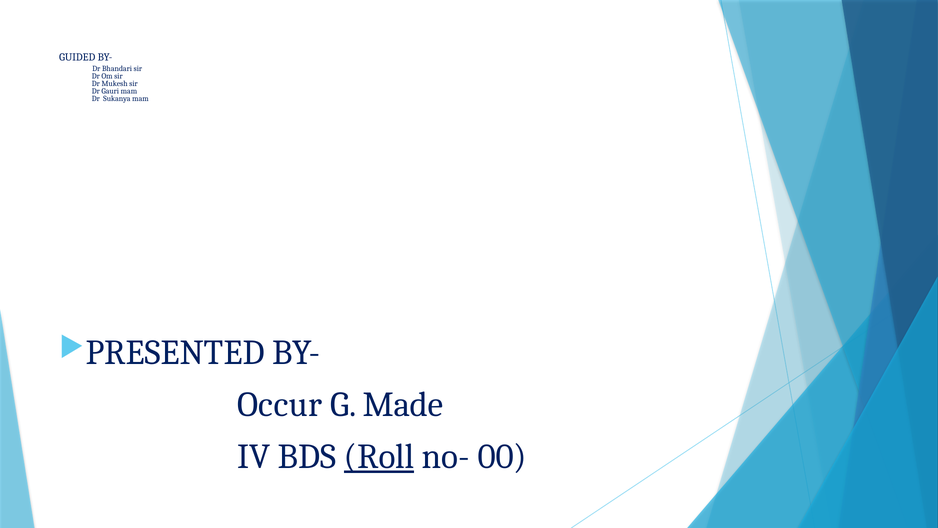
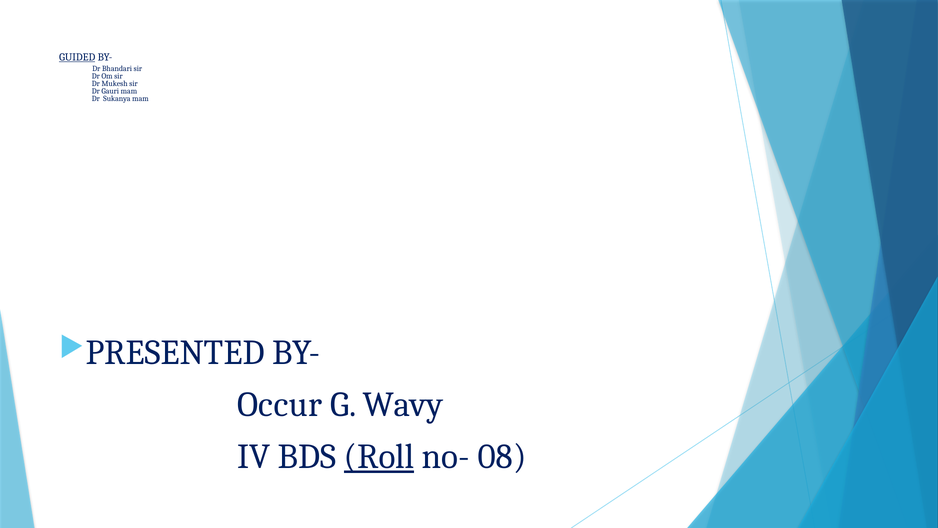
GUIDED underline: none -> present (77, 57)
Made: Made -> Wavy (403, 404)
00: 00 -> 08 (502, 456)
